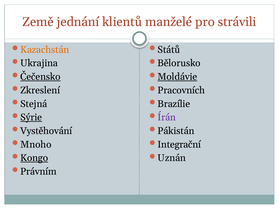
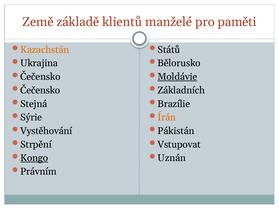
jednání: jednání -> základě (78, 22)
strávili: strávili -> paměti (237, 22)
Čečensko underline: present -> none (40, 77)
Zkreslení: Zkreslení -> Čečensko (40, 90)
Pracovních: Pracovních -> Základních (181, 90)
Sýrie underline: present -> none (31, 117)
Írán colour: purple -> orange (167, 117)
Mnoho: Mnoho -> Strpění (36, 145)
Integrační: Integrační -> Vstupovat (179, 145)
